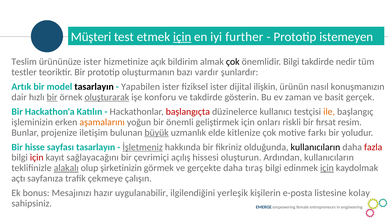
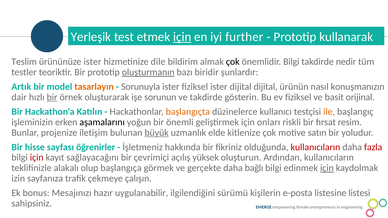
Müşteri: Müşteri -> Yerleşik (91, 37)
istemeyen: istemeyen -> kullanarak (346, 37)
açık: açık -> dile (158, 62)
oluşturmanın underline: none -> present (148, 72)
vardır: vardır -> biridir (207, 72)
tasarlayın colour: black -> orange (94, 87)
Yapabilen: Yapabilen -> Sorunuyla (141, 87)
dijital ilişkin: ilişkin -> dijital (266, 87)
oluşturarak underline: present -> none (107, 97)
konforu: konforu -> sorunun (160, 97)
ev zaman: zaman -> fiziksel (298, 97)
gerçek: gerçek -> orijinal (360, 97)
başlangıçta colour: red -> orange (188, 112)
aşamalarını colour: orange -> black (102, 122)
farkı: farkı -> satın (317, 133)
sayfası tasarlayın: tasarlayın -> öğrenirler (96, 147)
İşletmeniz underline: present -> none (143, 147)
kullanıcıların colour: black -> red (315, 147)
hissesi: hissesi -> yüksek (206, 158)
alakalı underline: present -> none (66, 168)
şirketinizin: şirketinizin -> başlangıça (121, 168)
tıraş: tıraş -> bağlı (254, 168)
açtı: açtı -> izin (18, 179)
yerleşik: yerleşik -> sürümü (233, 193)
kolay: kolay -> listesi (359, 193)
